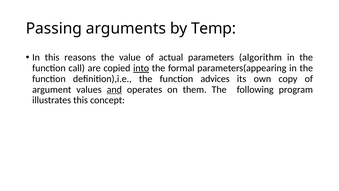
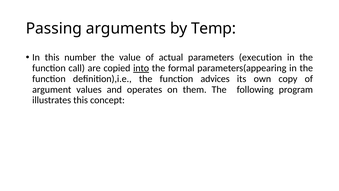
reasons: reasons -> number (80, 57)
algorithm: algorithm -> execution (260, 57)
and underline: present -> none (114, 89)
